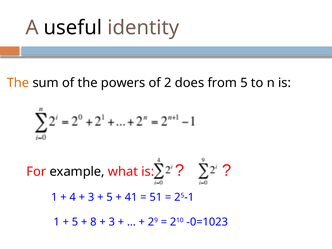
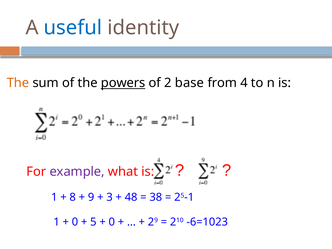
useful colour: black -> blue (73, 28)
powers underline: none -> present (123, 83)
does: does -> base (189, 83)
from 5: 5 -> 4 (244, 83)
example colour: black -> purple (77, 172)
4: 4 -> 8 (73, 197)
3: 3 -> 9 (91, 197)
5: 5 -> 3 (109, 197)
41: 41 -> 48 (131, 197)
51: 51 -> 38 (156, 197)
5: 5 -> 0 (75, 222)
8: 8 -> 5 (93, 222)
3: 3 -> 0 (112, 222)
-0=1023: -0=1023 -> -6=1023 (207, 222)
